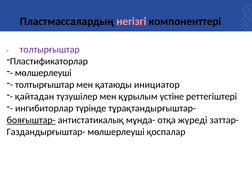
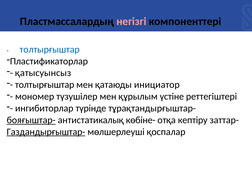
толтырғыштар colour: purple -> blue (50, 49)
мөлшерлеуші: мөлшерлеуші -> қатысуынсыз (43, 73)
қайтадан: қайтадан -> мономер (35, 96)
мұнда-: мұнда- -> көбіне- (141, 120)
жүреді: жүреді -> кептіру (193, 120)
Газдандырғыштар- underline: none -> present (46, 132)
